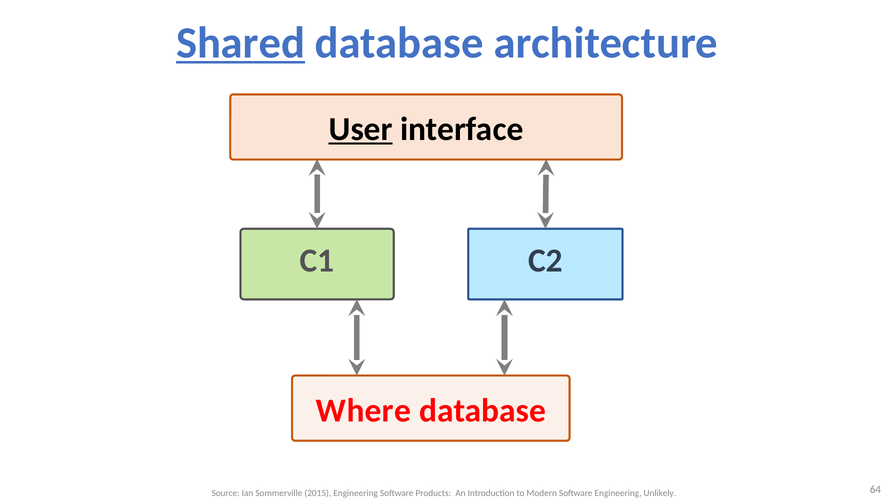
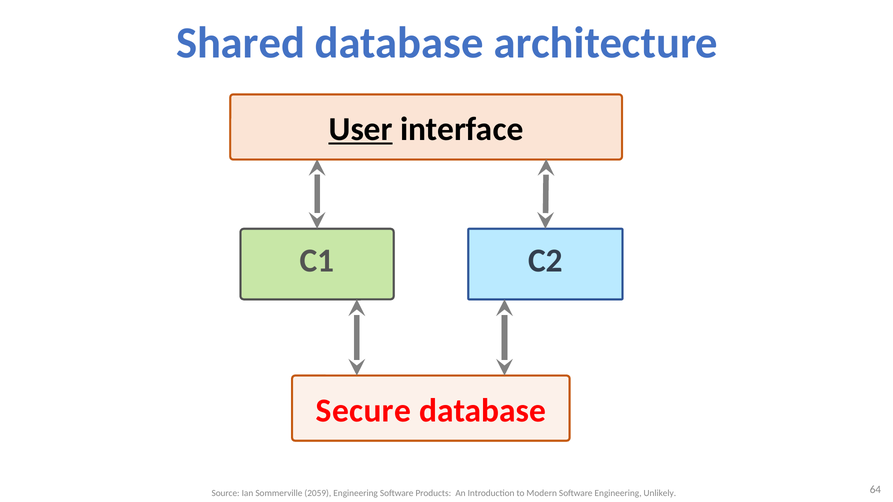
Shared underline: present -> none (241, 43)
Where: Where -> Secure (363, 411)
2015: 2015 -> 2059 (318, 493)
